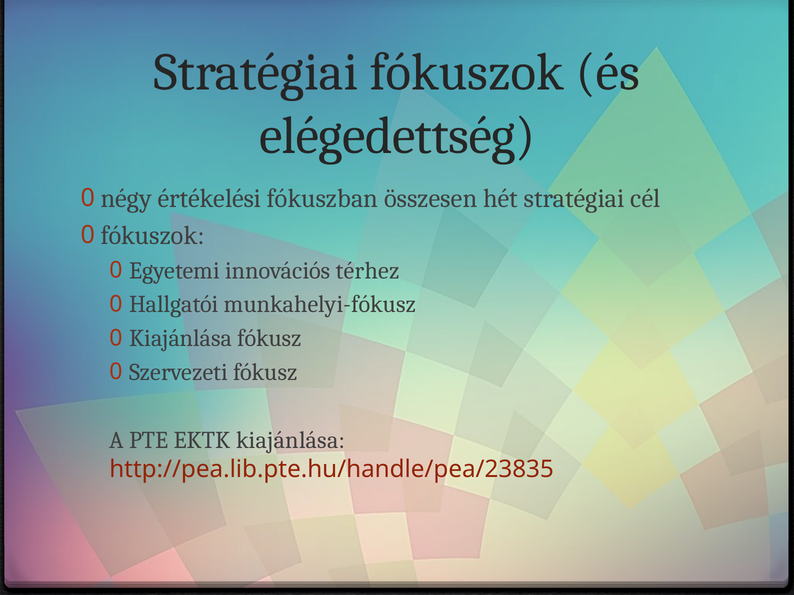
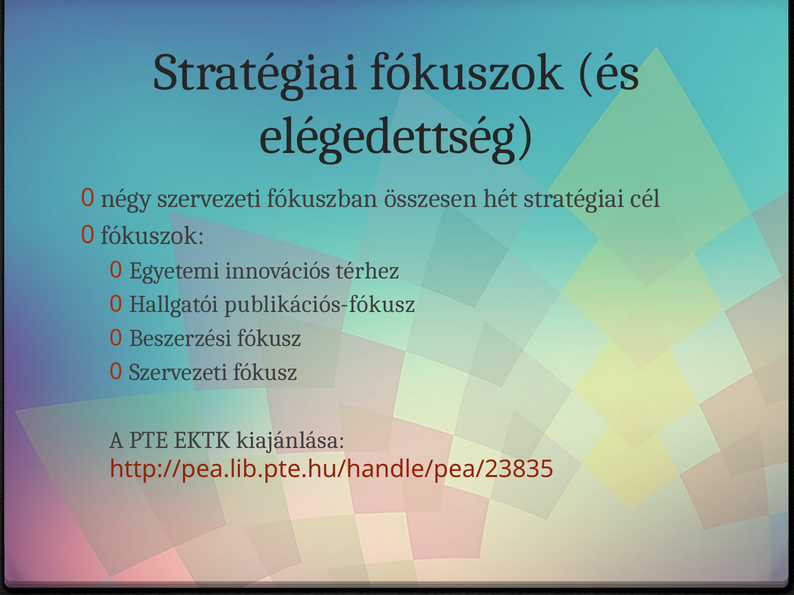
négy értékelési: értékelési -> szervezeti (210, 199)
munkahelyi-fókusz: munkahelyi-fókusz -> publikációs-fókusz (320, 305)
Kiajánlása: Kiajánlása -> Beszerzési (181, 339)
